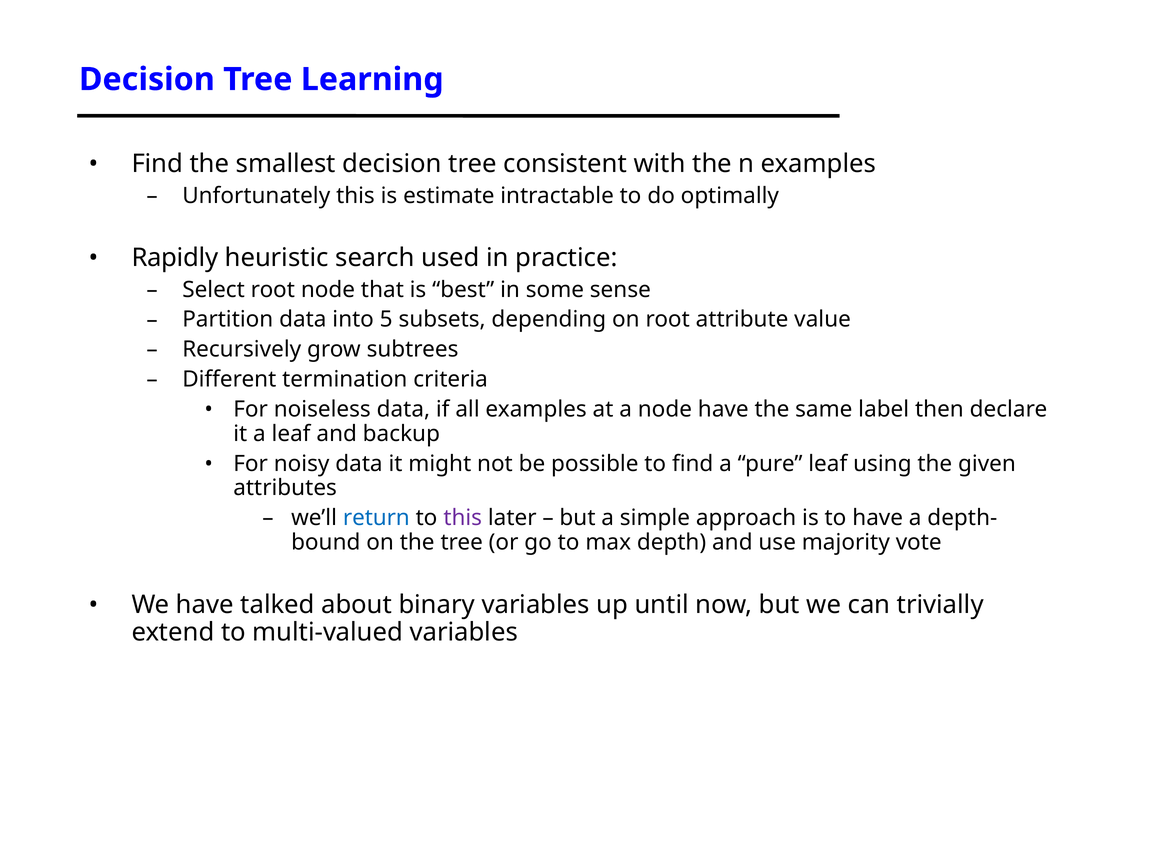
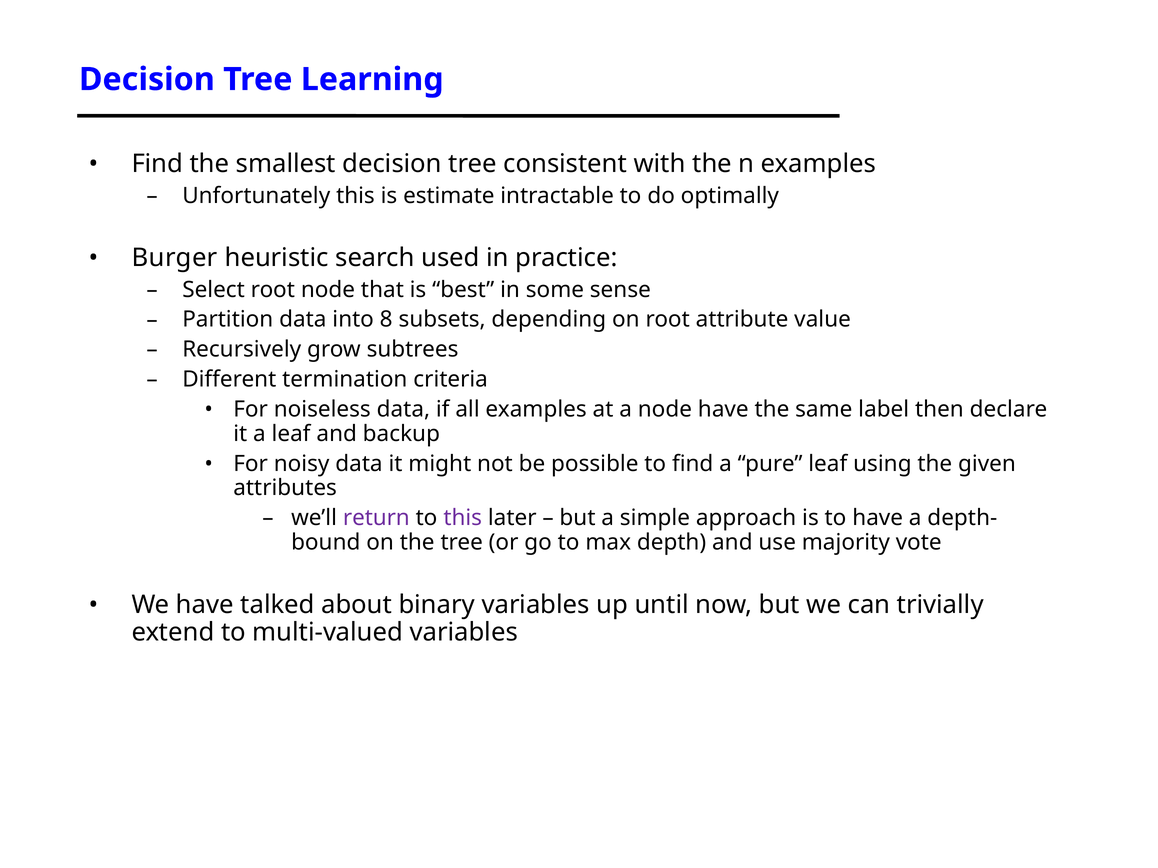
Rapidly: Rapidly -> Burger (175, 258)
5: 5 -> 8 (386, 320)
return colour: blue -> purple (376, 518)
